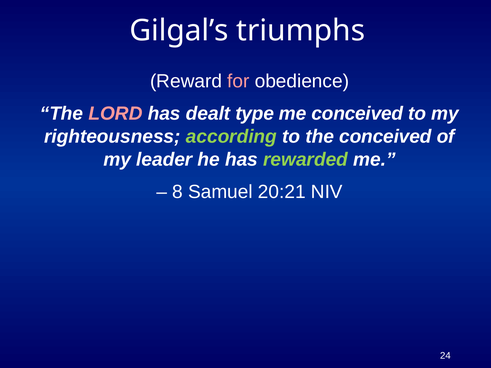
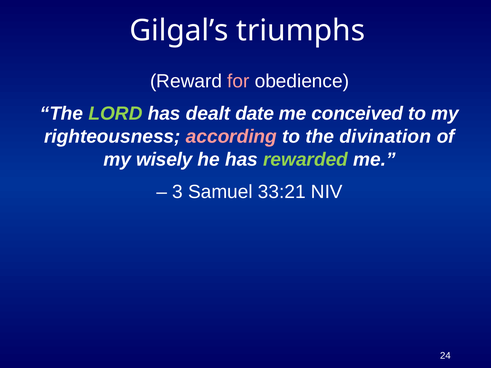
LORD colour: pink -> light green (115, 114)
type: type -> date (255, 114)
according colour: light green -> pink (231, 137)
the conceived: conceived -> divination (385, 137)
leader: leader -> wisely (164, 160)
8: 8 -> 3 (178, 192)
20:21: 20:21 -> 33:21 (282, 192)
